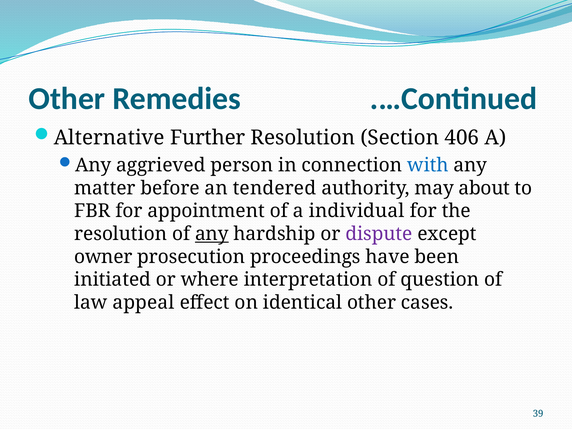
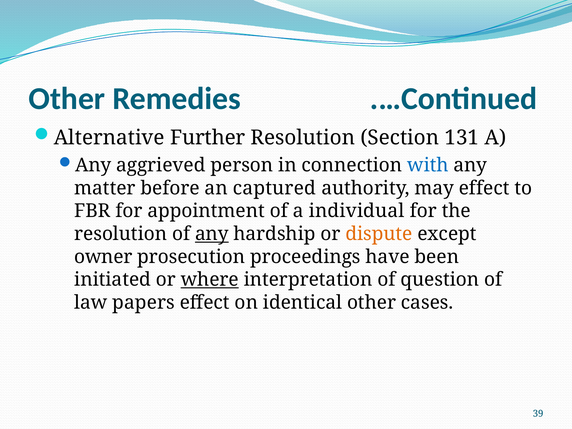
406: 406 -> 131 (462, 138)
tendered: tendered -> captured (274, 188)
may about: about -> effect (484, 188)
dispute colour: purple -> orange (379, 234)
where underline: none -> present (210, 280)
appeal: appeal -> papers (144, 303)
